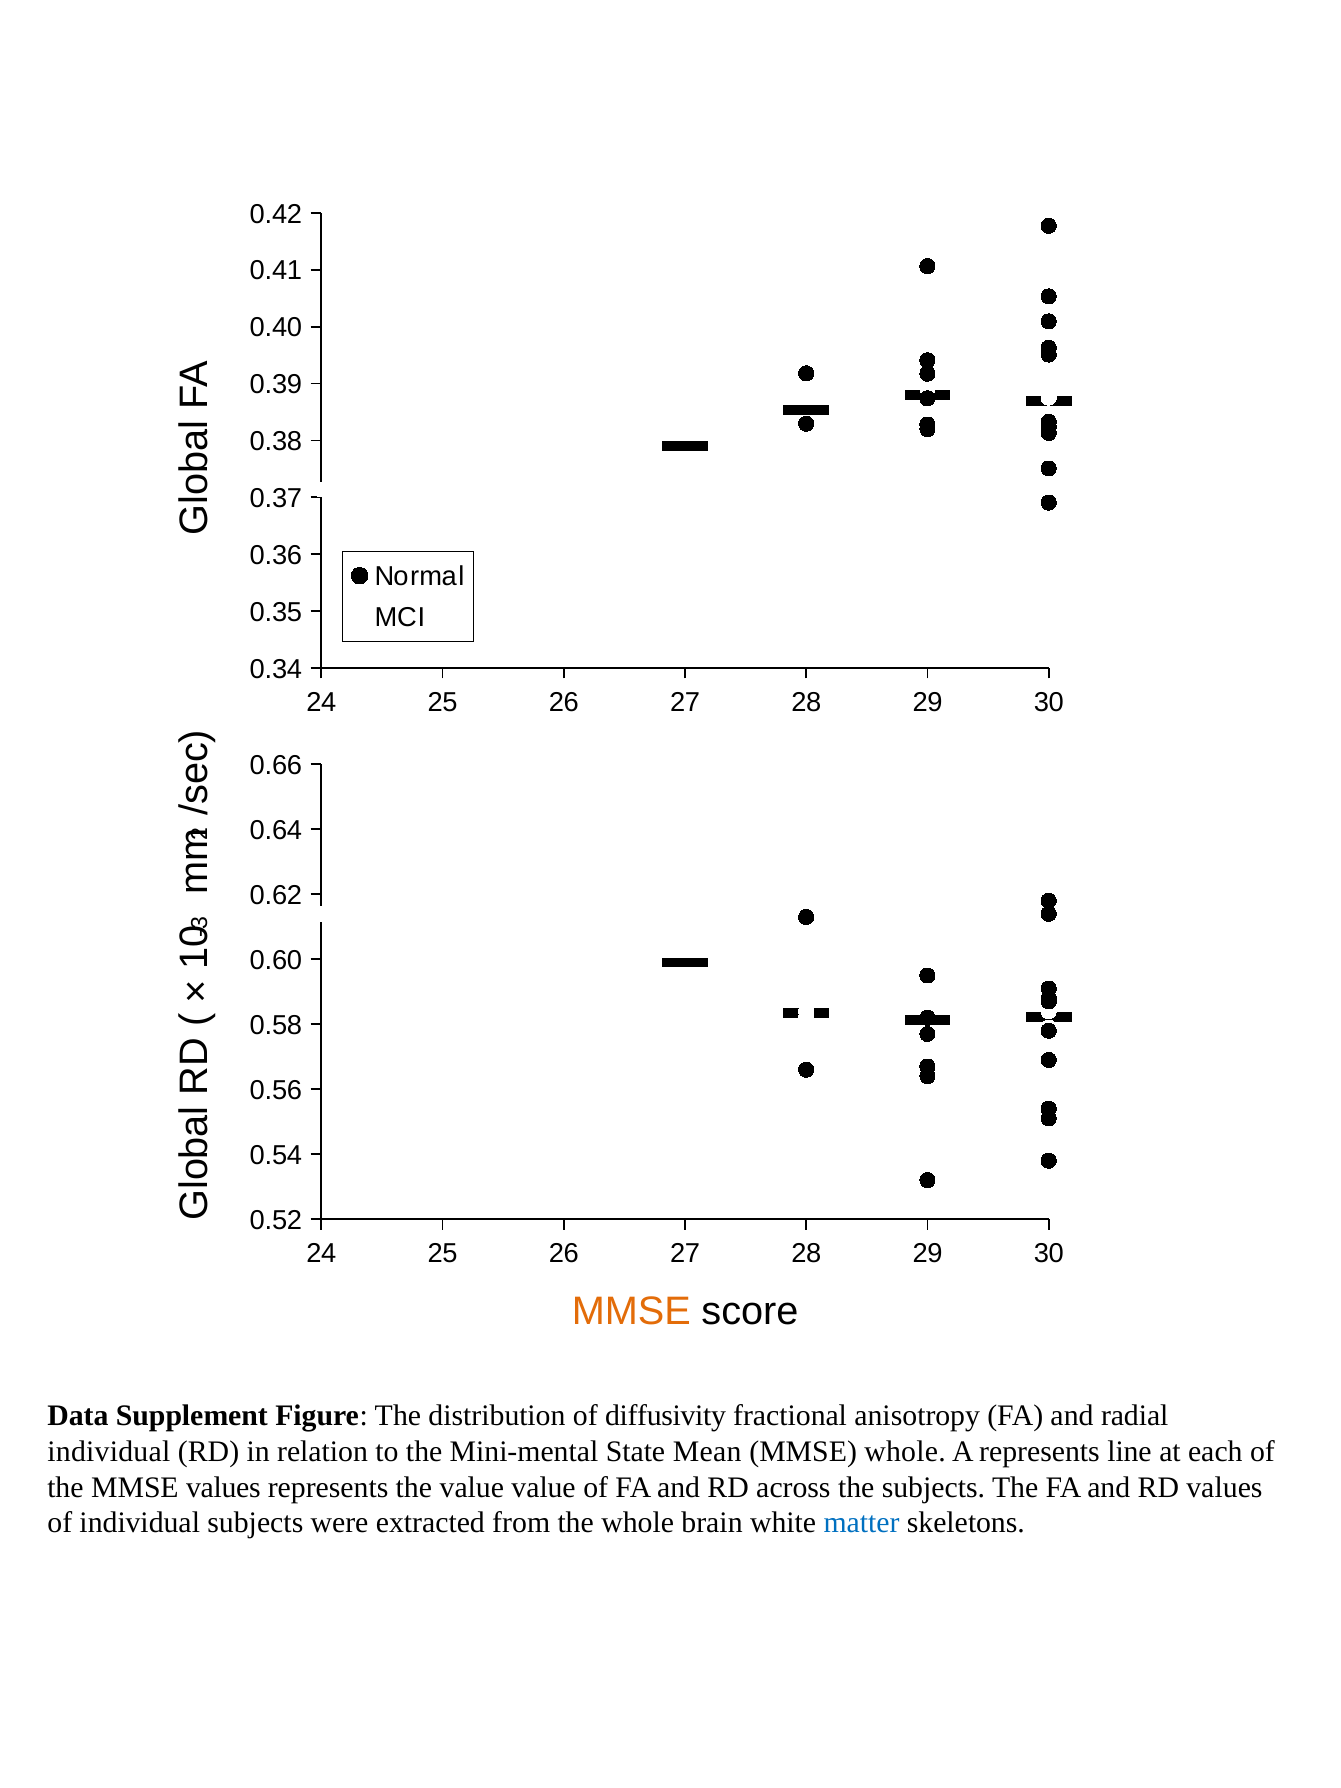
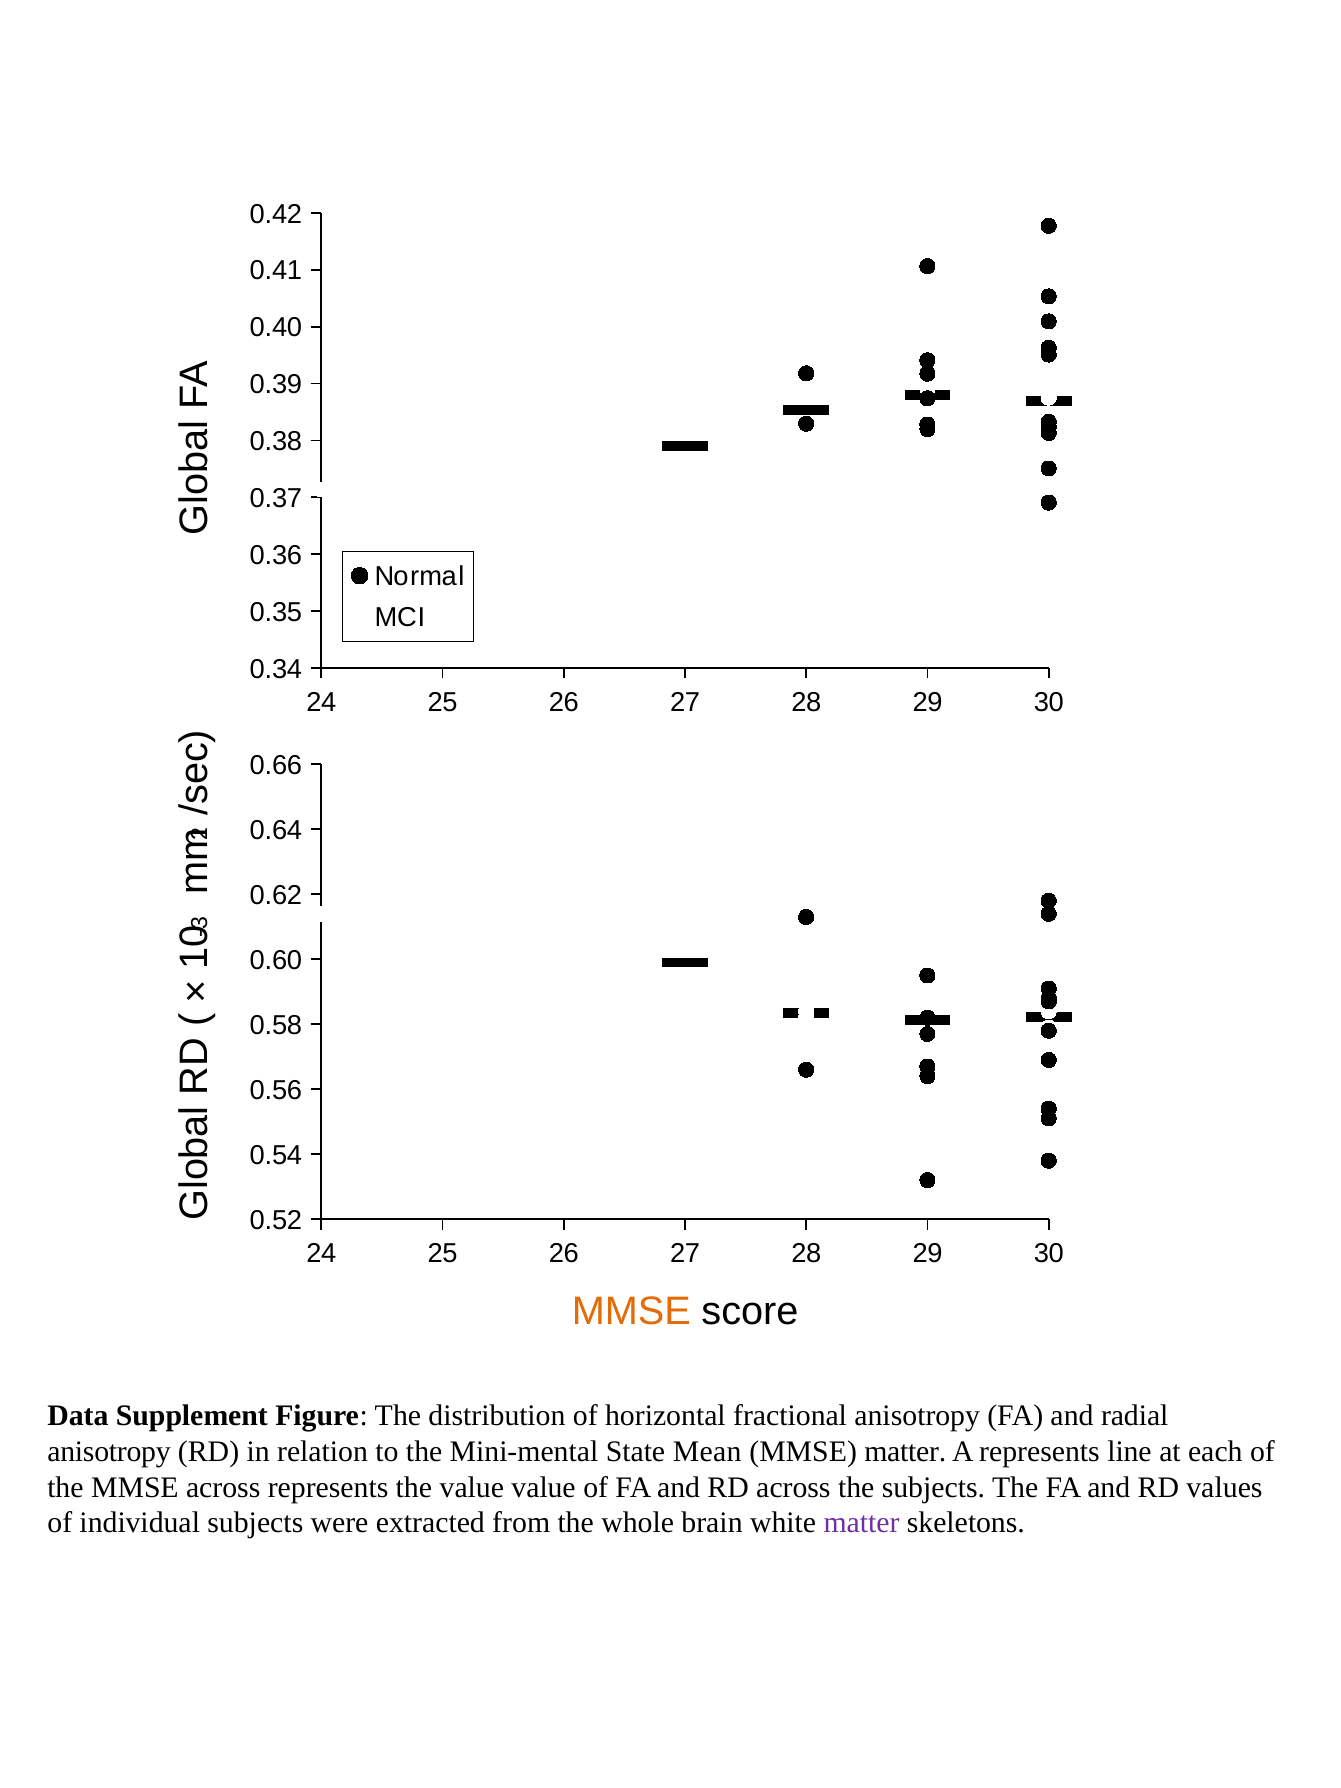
diffusivity: diffusivity -> horizontal (665, 1416)
individual: individual -> anisotropy (109, 1452)
MMSE whole: whole -> matter (905, 1452)
MMSE values: values -> across (223, 1487)
matter colour: blue -> purple (862, 1523)
